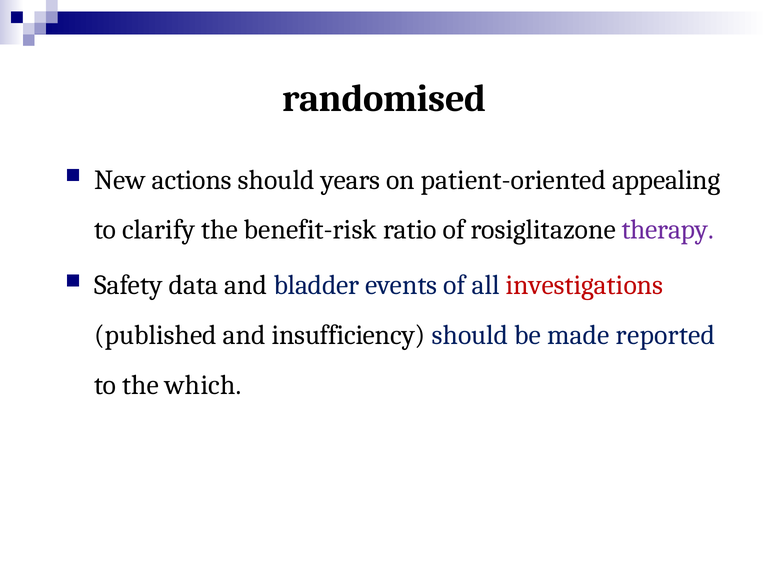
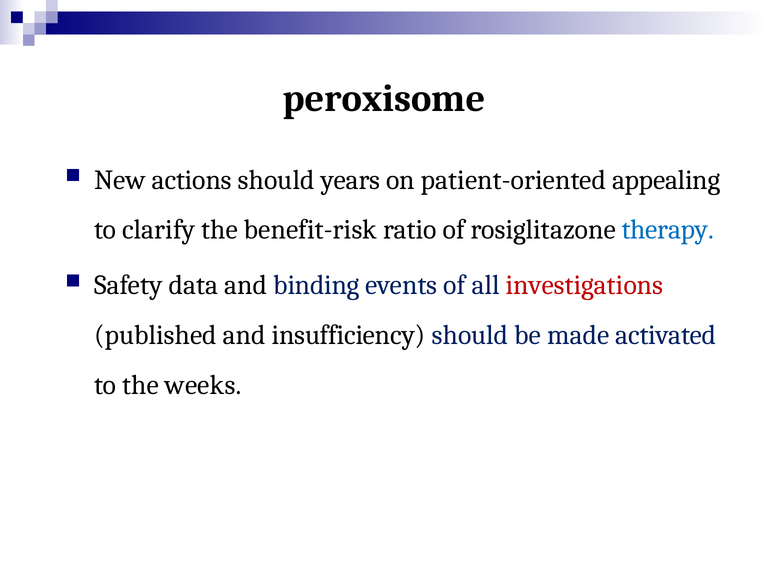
randomised: randomised -> peroxisome (384, 99)
therapy colour: purple -> blue (668, 230)
bladder: bladder -> binding (317, 285)
reported: reported -> activated (666, 335)
which: which -> weeks (203, 385)
